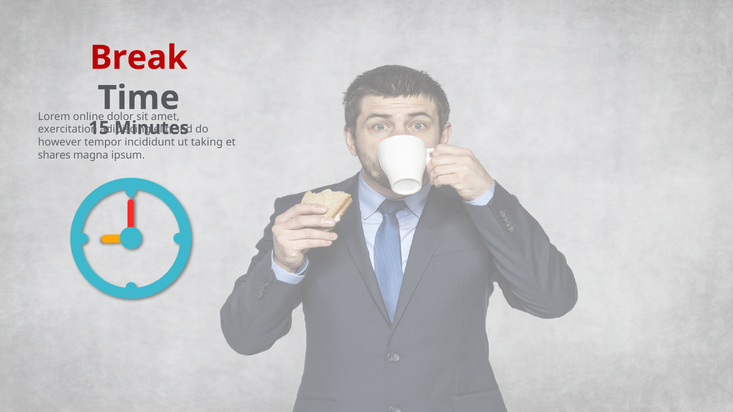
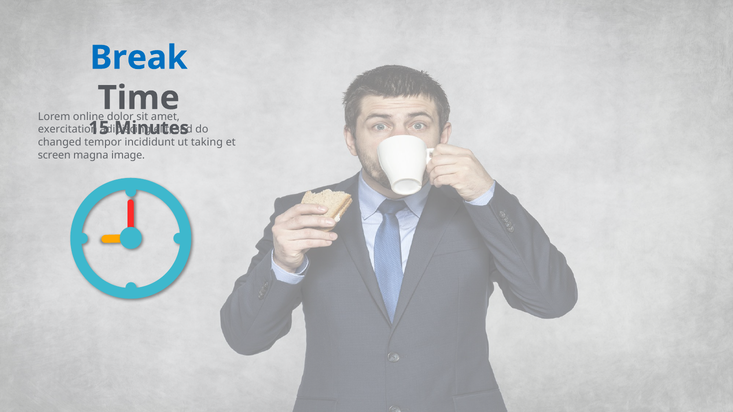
Break colour: red -> blue (139, 58)
however: however -> changed (60, 142)
shares: shares -> screen (54, 155)
ipsum: ipsum -> image (128, 155)
